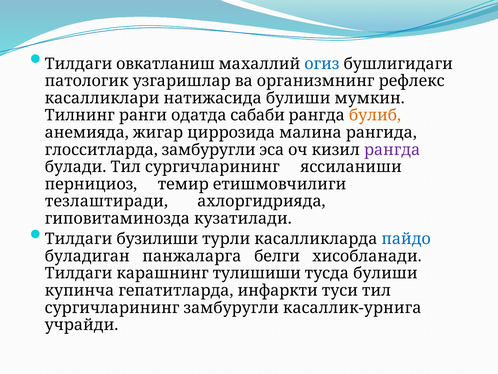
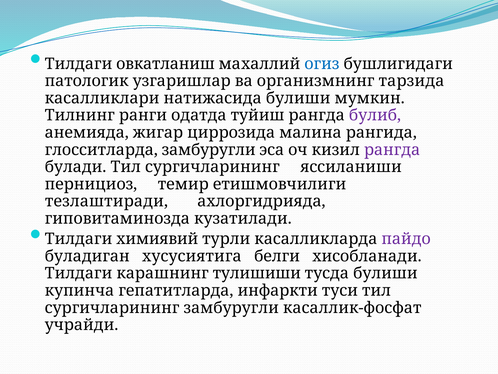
рефлекс: рефлекс -> тарзида (412, 81)
сабаби: сабаби -> туйиш (258, 115)
булиб colour: orange -> purple (375, 115)
бузилиши: бузилиши -> химиявий (157, 239)
пайдо colour: blue -> purple (406, 239)
панжаларга: панжаларга -> хусусиятига (192, 256)
касаллик-урнига: касаллик-урнига -> касаллик-фосфат (352, 307)
